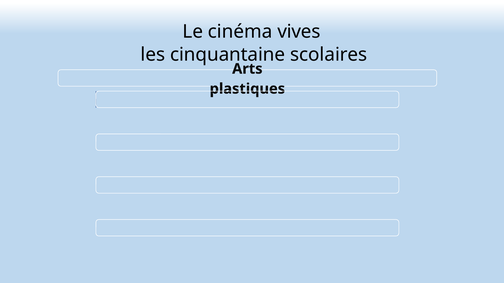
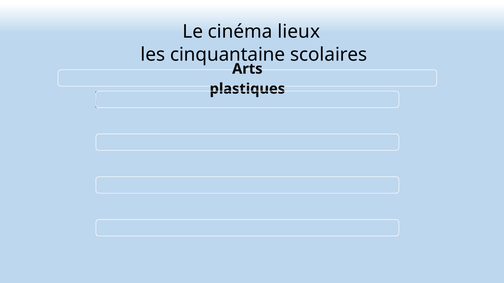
vives: vives -> lieux (299, 32)
